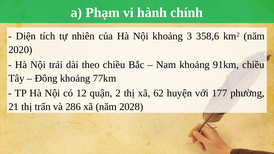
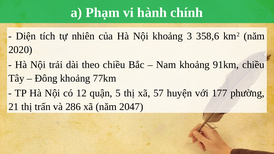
2: 2 -> 5 (118, 93)
62: 62 -> 57 (159, 93)
2028: 2028 -> 2047 (131, 107)
